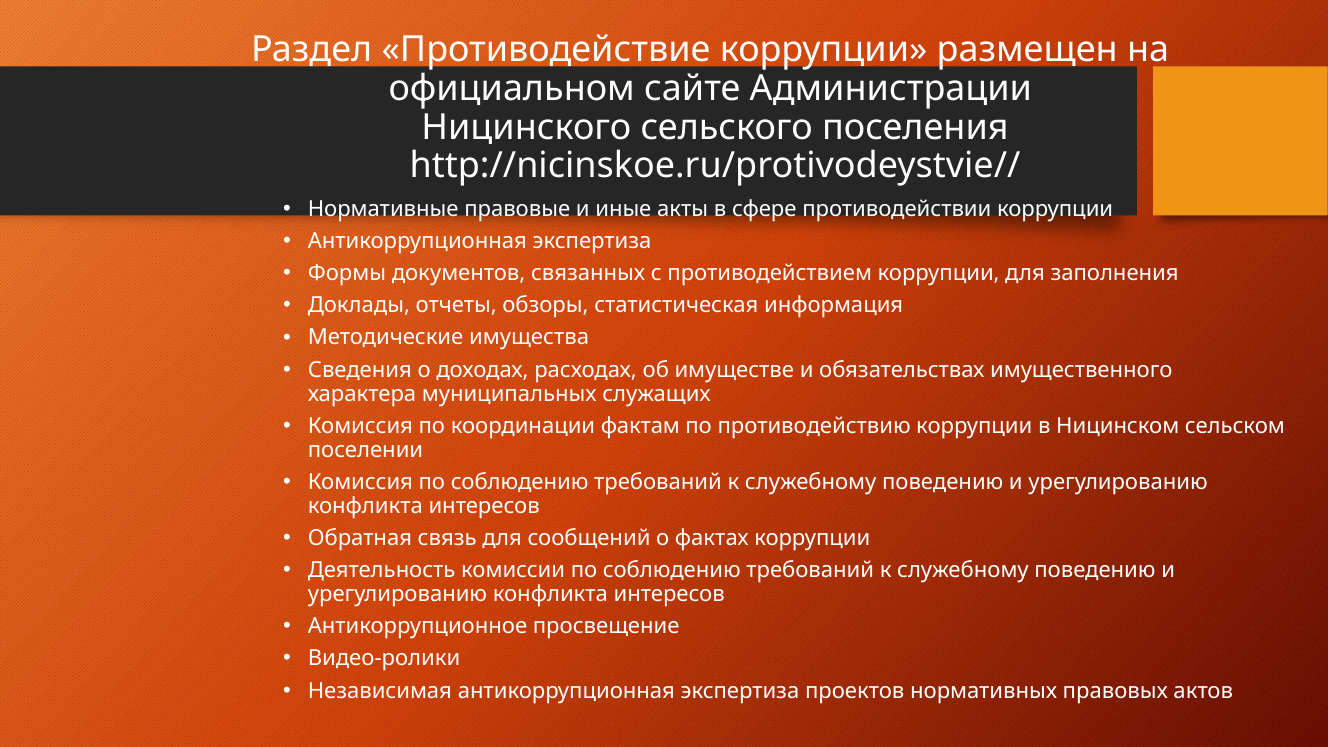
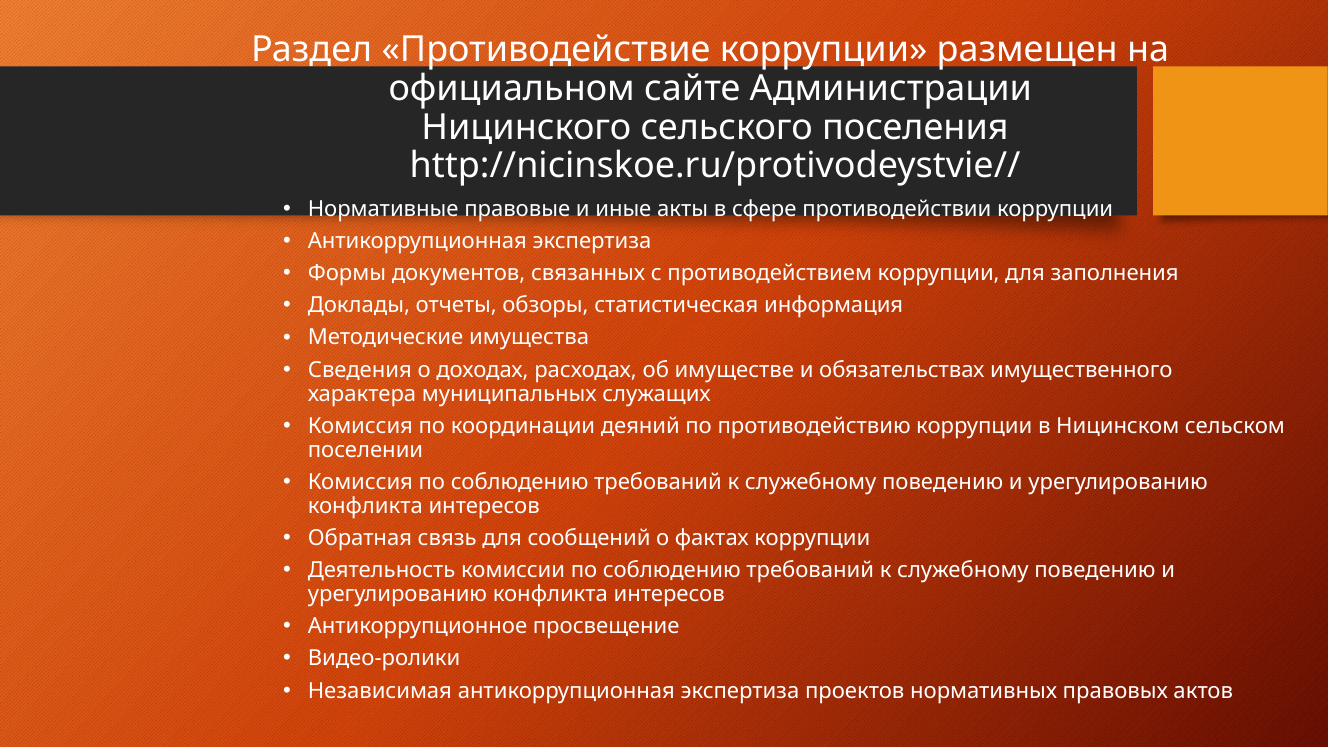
фактам: фактам -> деяний (640, 426)
